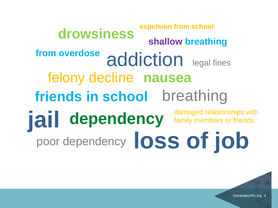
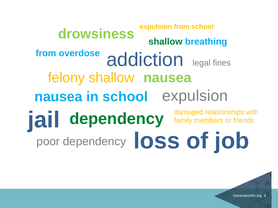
shallow colour: purple -> green (165, 42)
felony decline: decline -> shallow (112, 78)
breathing: breathing -> expulsion (195, 96)
friends: friends -> nausea (59, 97)
